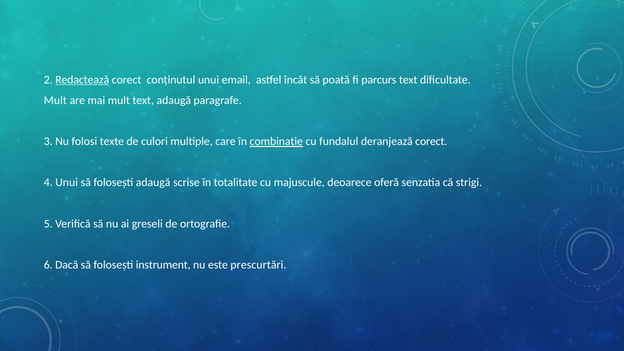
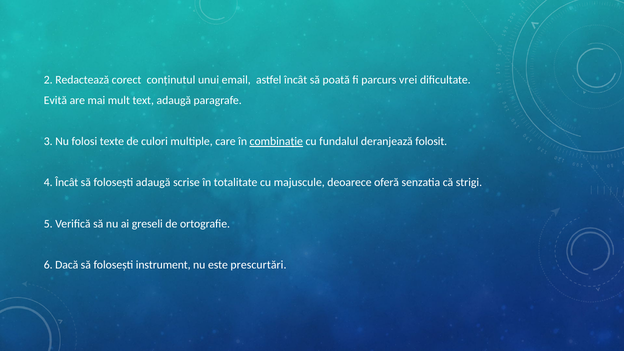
Redactează underline: present -> none (82, 80)
parcurs text: text -> vrei (408, 80)
Mult: Mult -> Evită (55, 100)
deranjează corect: corect -> folosit (431, 141)
4 Unui: Unui -> Încât (67, 183)
